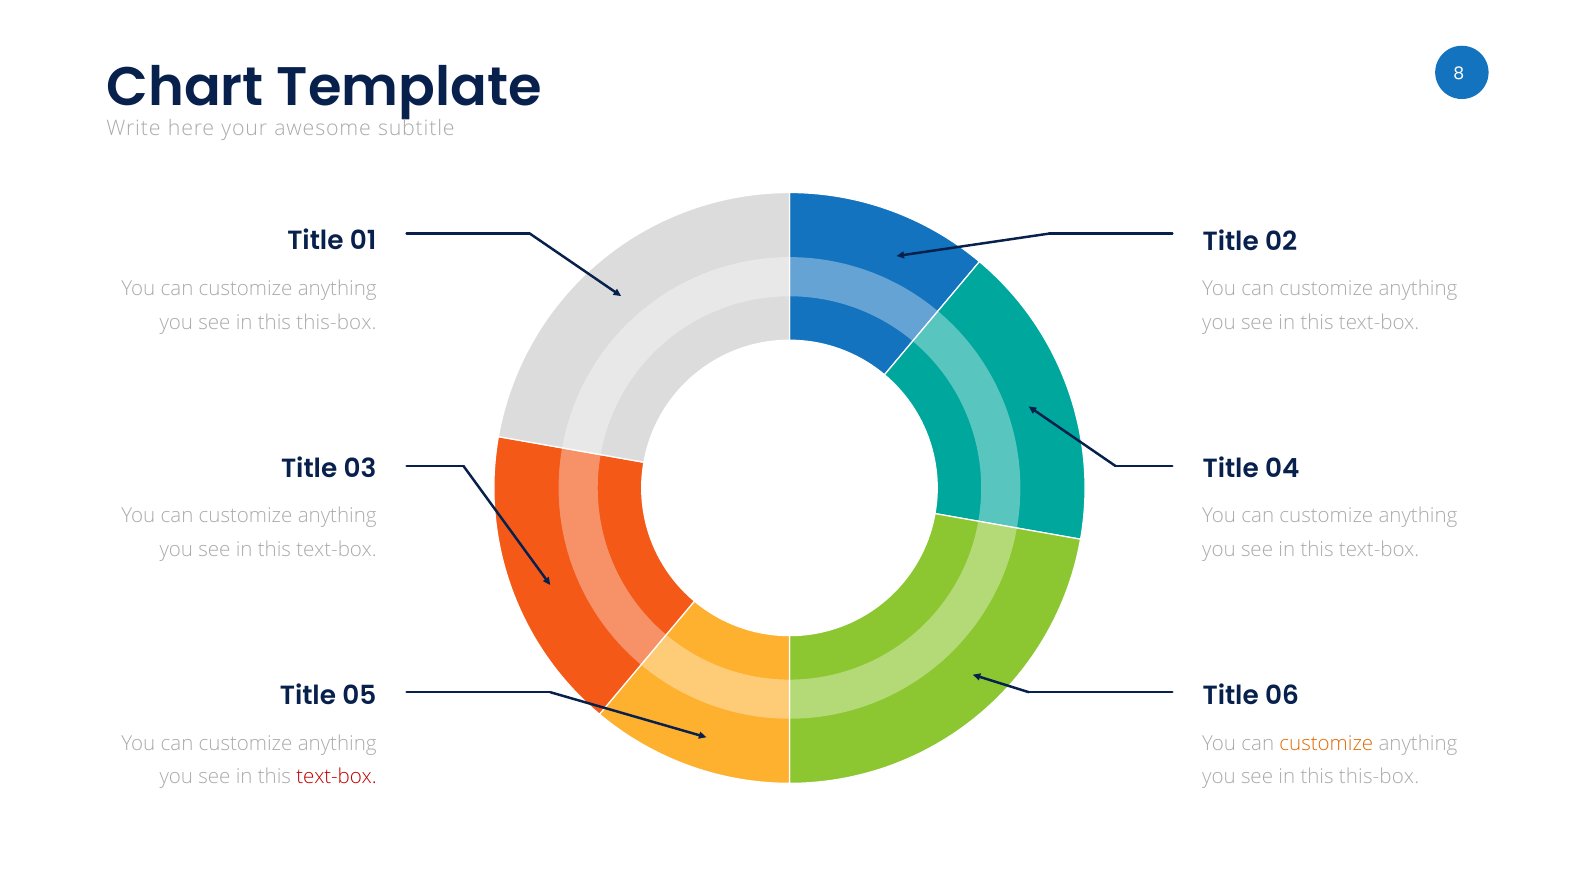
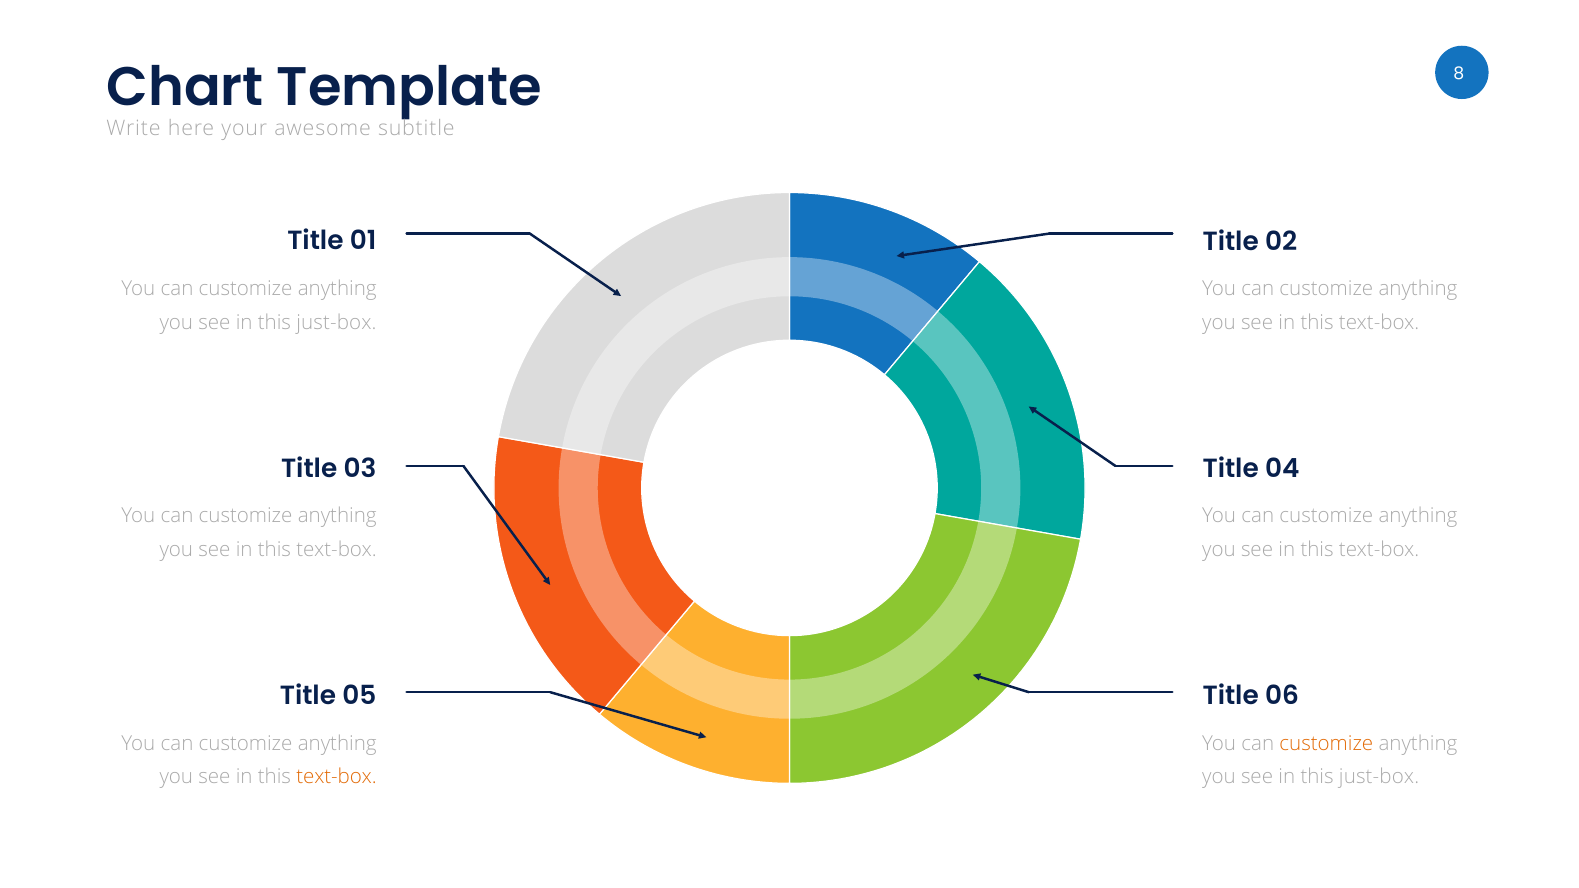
this-box: this-box -> just-box (336, 323)
text-box colour: red -> orange (337, 777)
this-box: this-box -> just-box (1379, 777)
